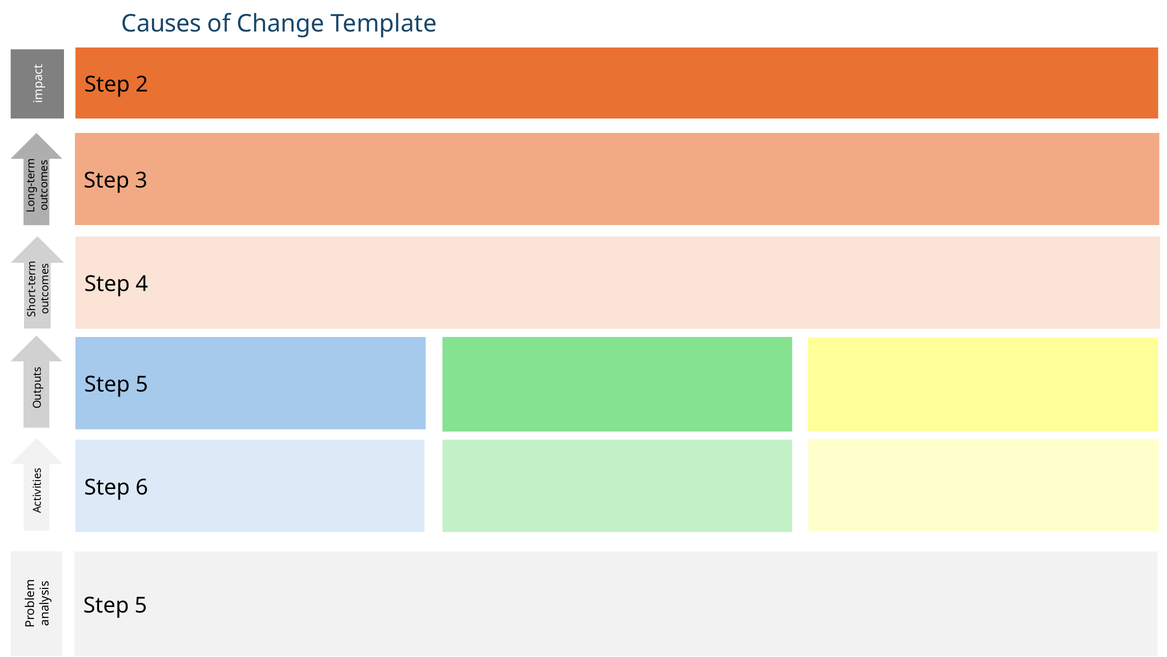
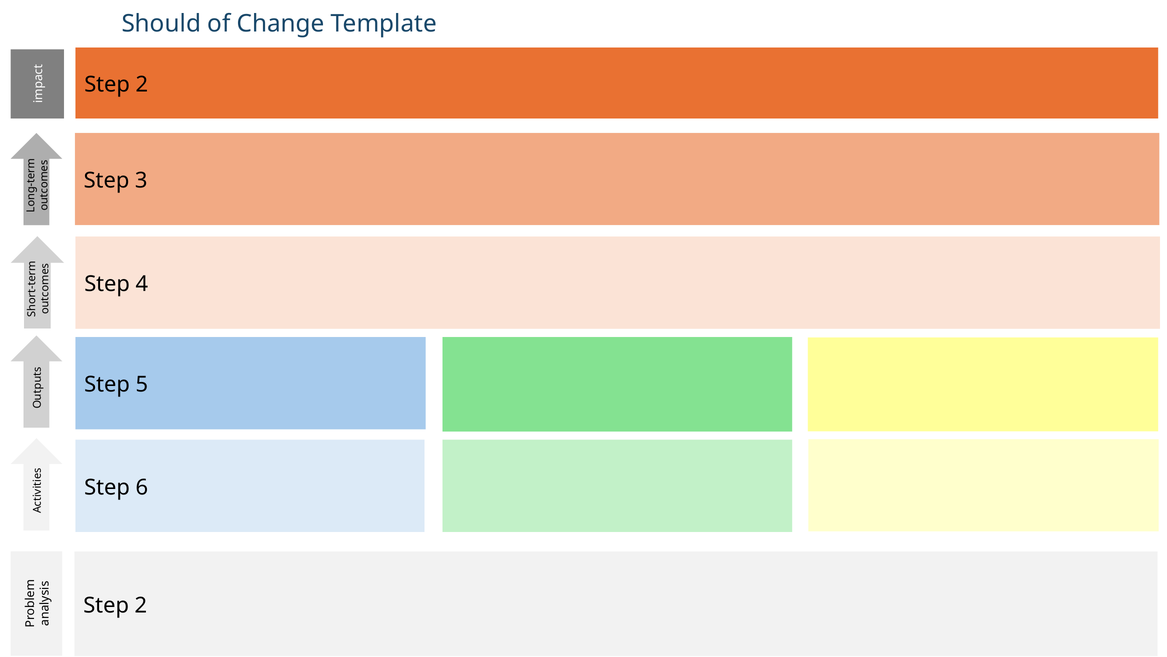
Causes: Causes -> Should (161, 24)
5: 5 -> 2 (141, 605)
